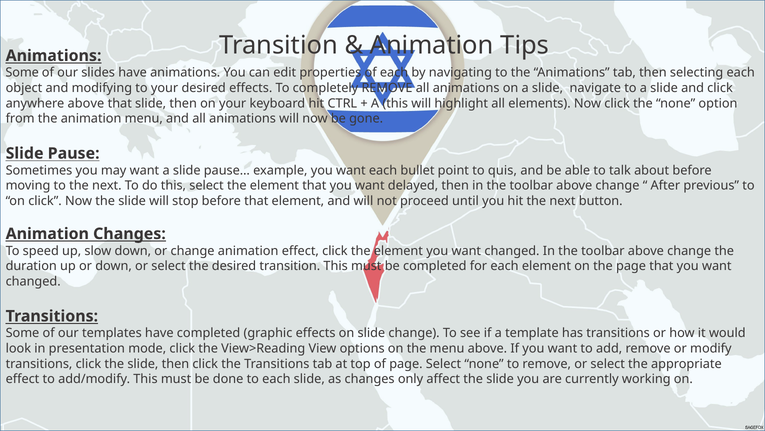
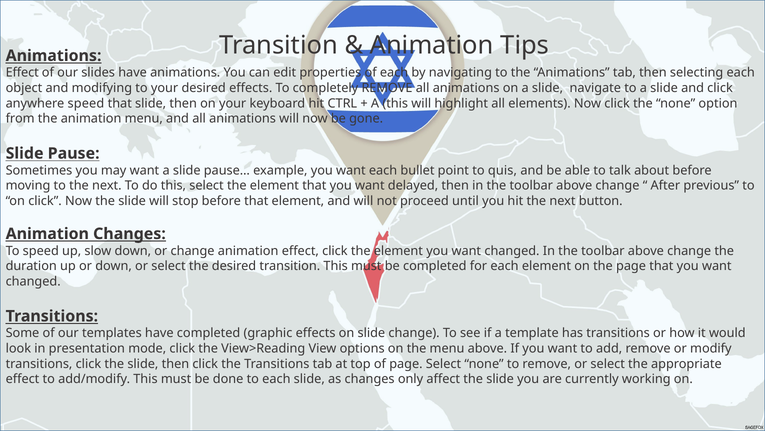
Some: Some -> Effect (22, 73)
anywhere above: above -> speed (86, 103)
